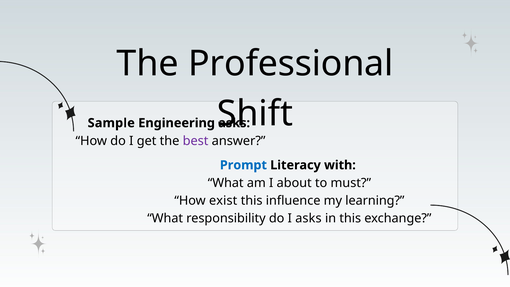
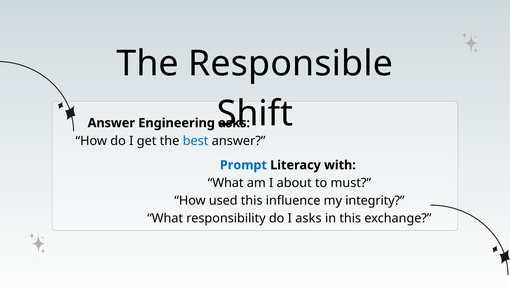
Professional: Professional -> Responsible (291, 64)
Sample: Sample -> Answer (111, 123)
best colour: purple -> blue (196, 141)
exist: exist -> used (223, 201)
learning: learning -> integrity (375, 201)
